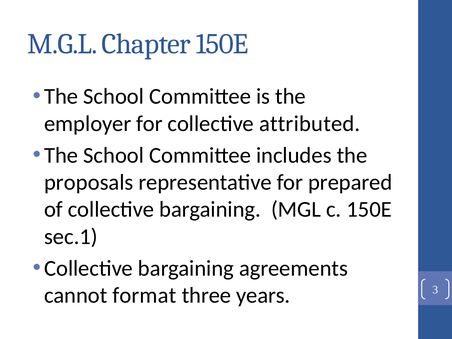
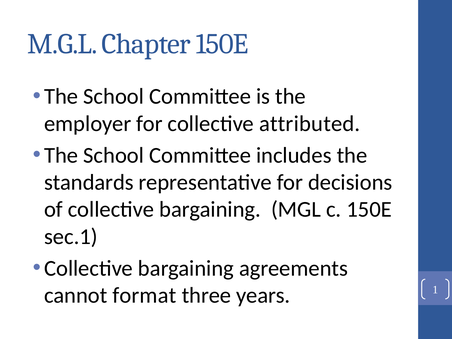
proposals: proposals -> standards (89, 182)
prepared: prepared -> decisions (350, 182)
3: 3 -> 1 (435, 290)
